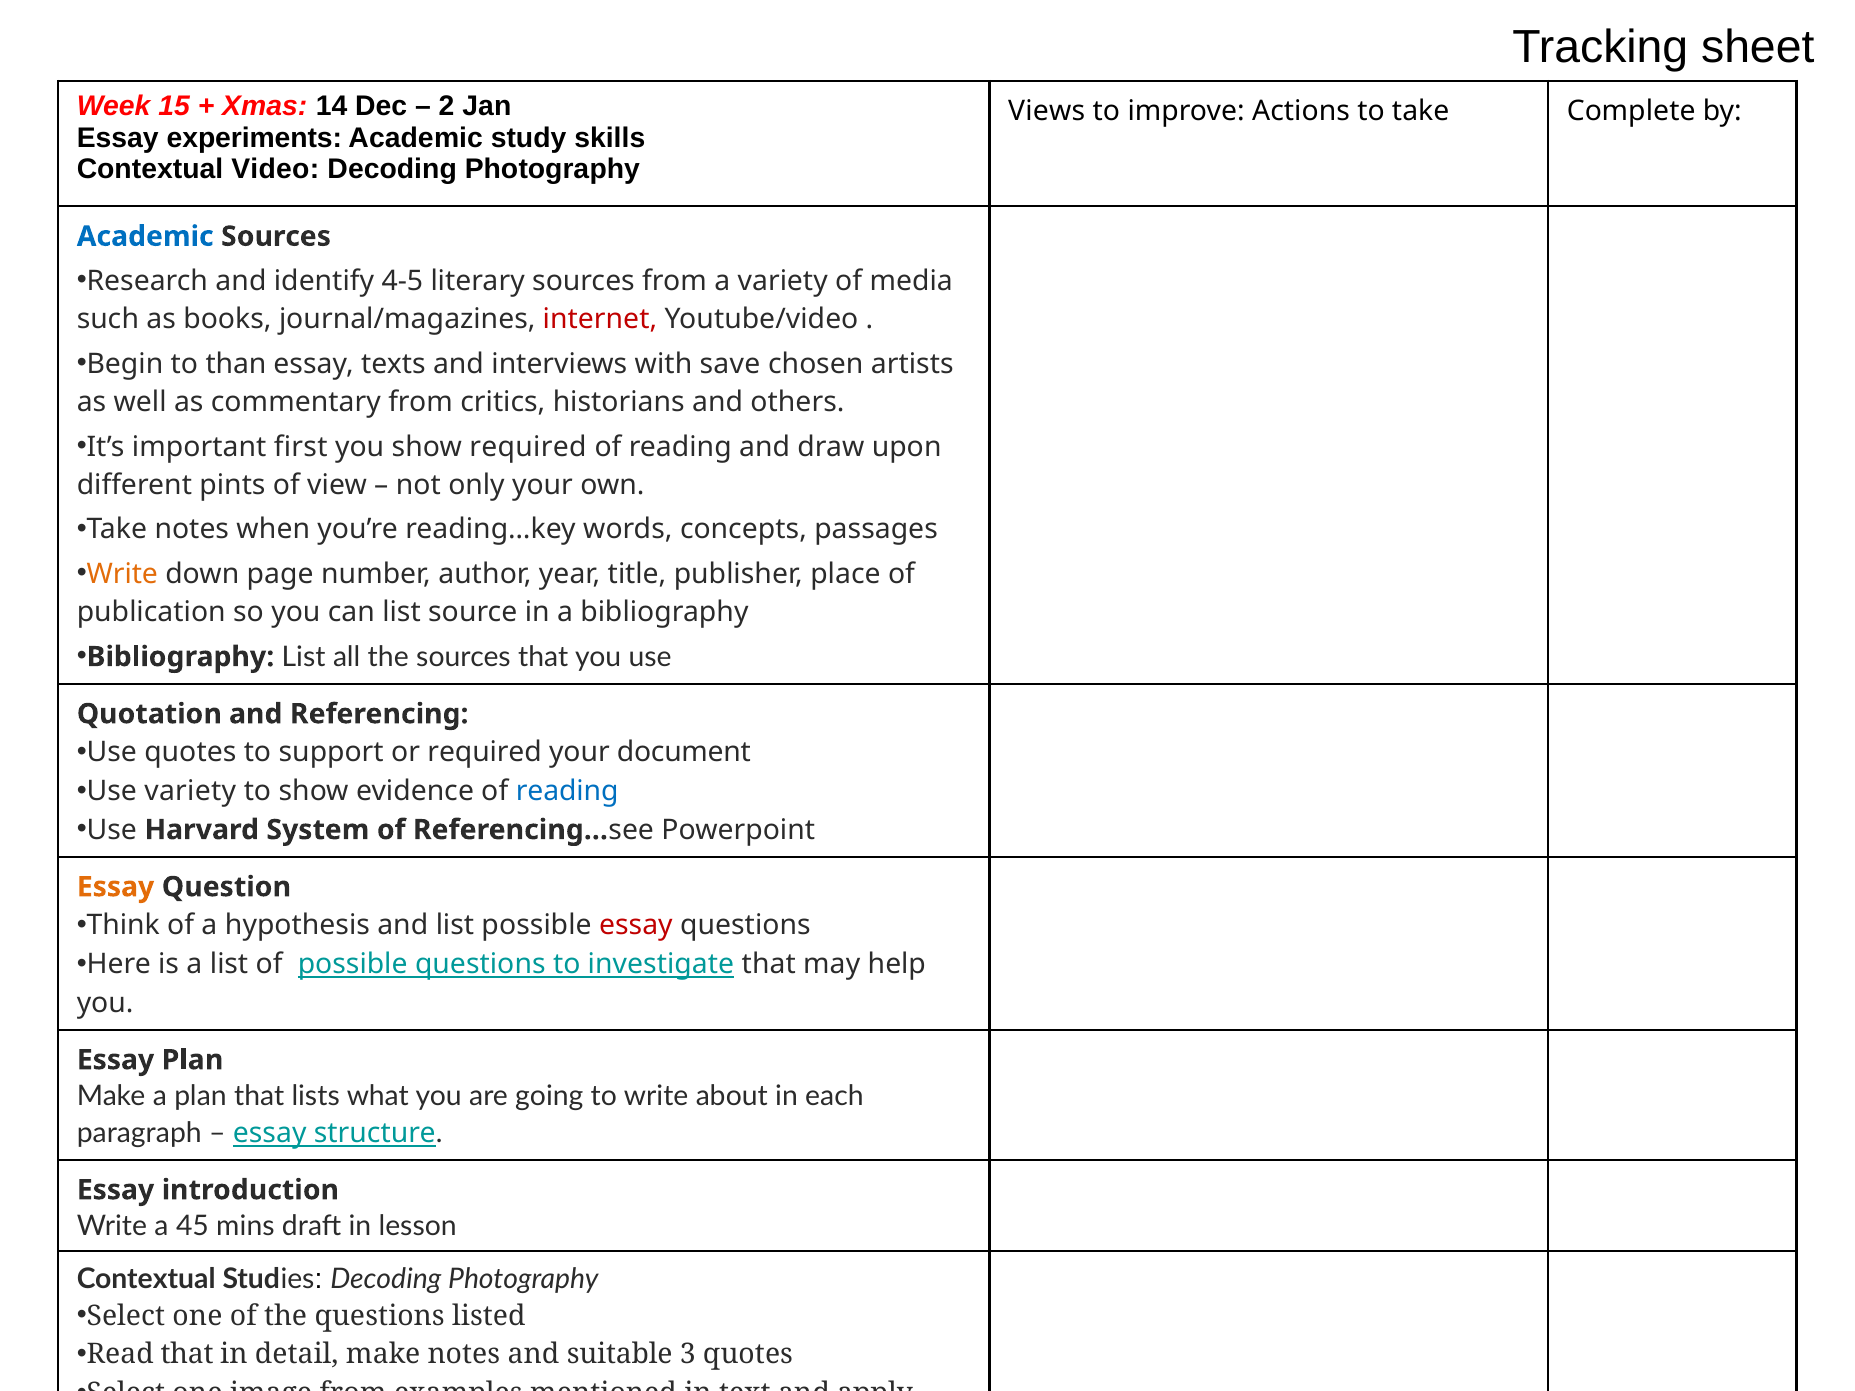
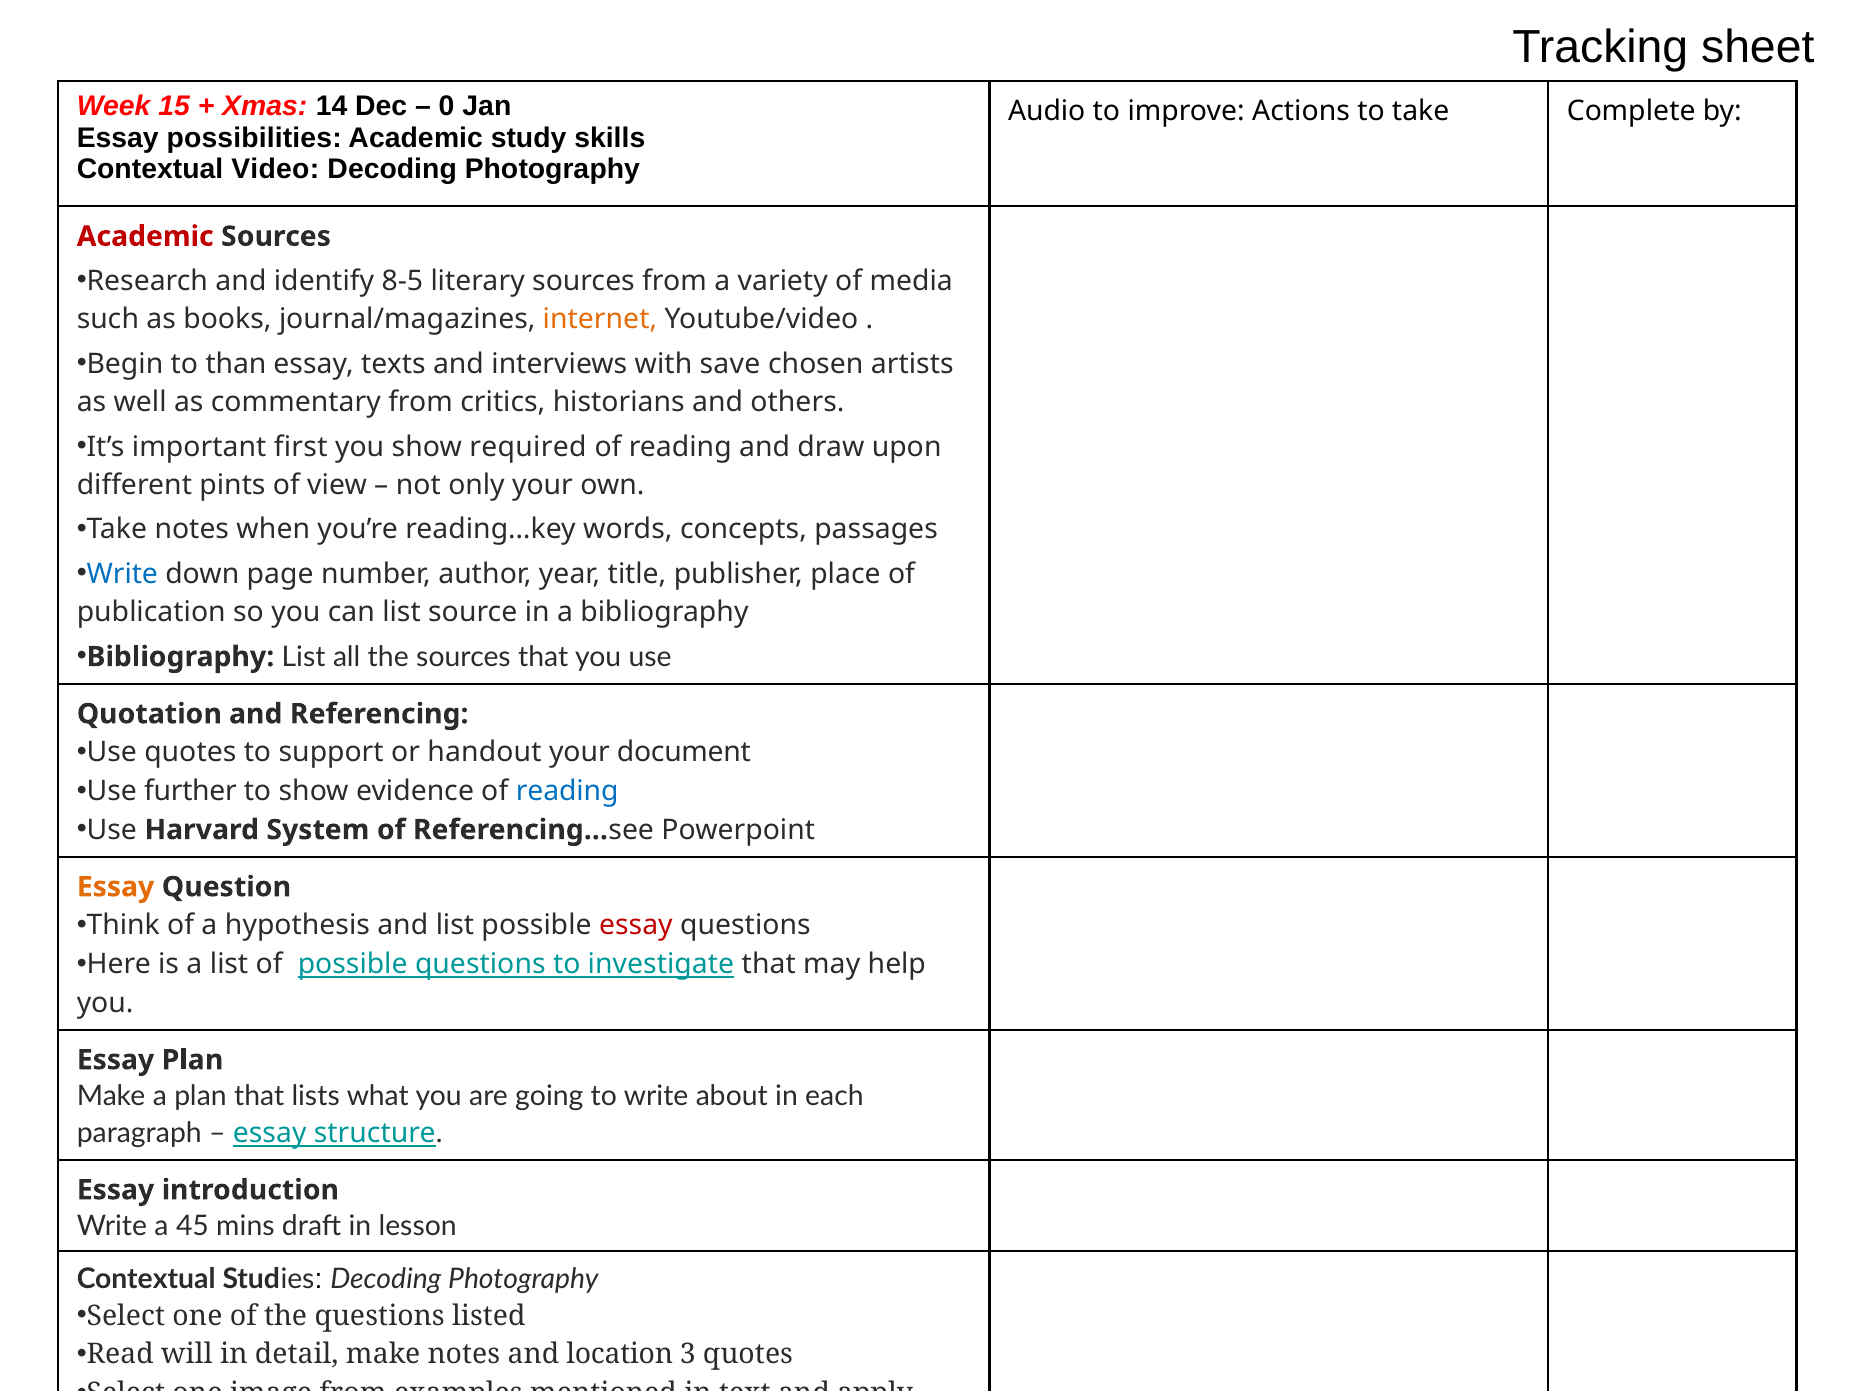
2: 2 -> 0 (447, 106)
Views: Views -> Audio (1047, 111)
experiments: experiments -> possibilities (254, 138)
Academic colour: blue -> red (145, 236)
4-5: 4-5 -> 8-5 (402, 281)
internet colour: red -> orange (600, 319)
Write colour: orange -> blue (122, 574)
or required: required -> handout (485, 753)
Use variety: variety -> further (191, 791)
Read that: that -> will (187, 1355)
suitable: suitable -> location (620, 1355)
